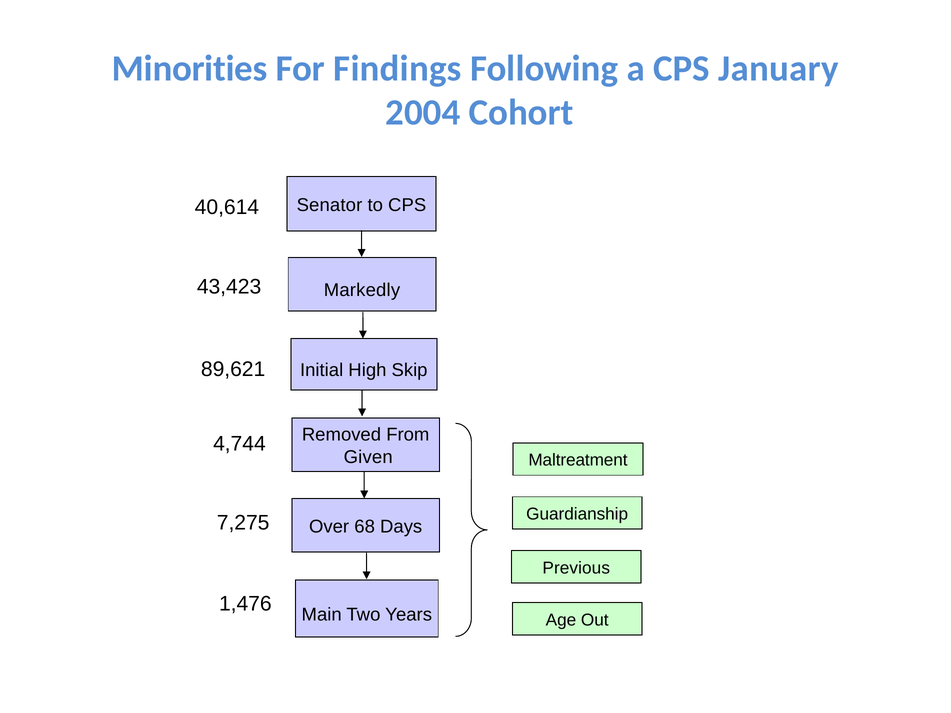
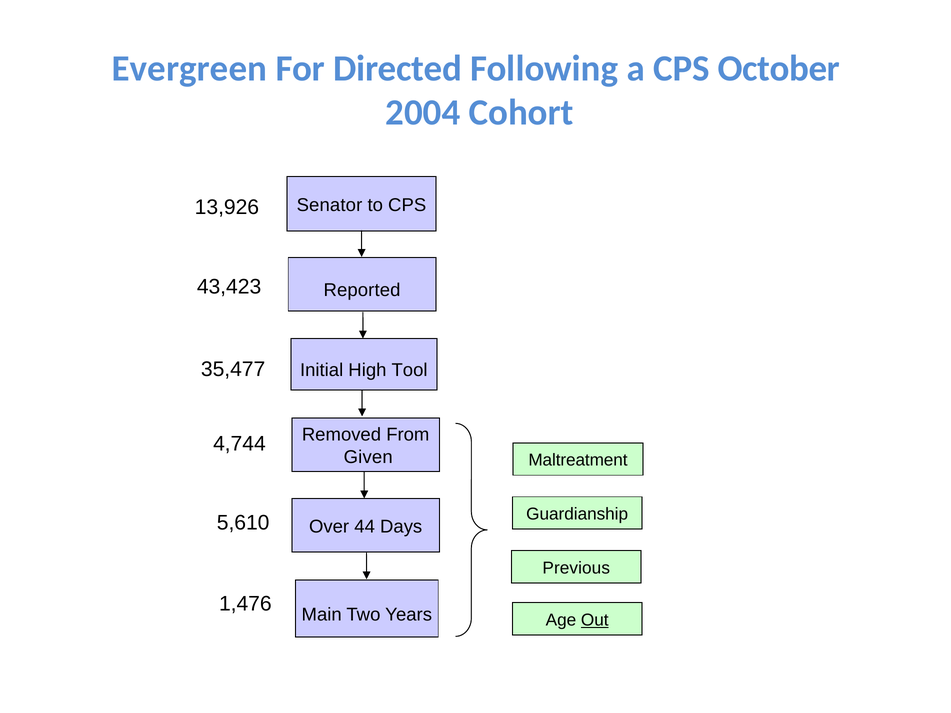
Minorities: Minorities -> Evergreen (189, 68)
Findings: Findings -> Directed (398, 68)
January: January -> October (779, 68)
40,614: 40,614 -> 13,926 (227, 207)
Markedly: Markedly -> Reported (362, 290)
89,621: 89,621 -> 35,477 (233, 369)
Skip: Skip -> Tool (410, 370)
7,275: 7,275 -> 5,610 (243, 523)
68: 68 -> 44 (365, 527)
Out underline: none -> present (595, 620)
